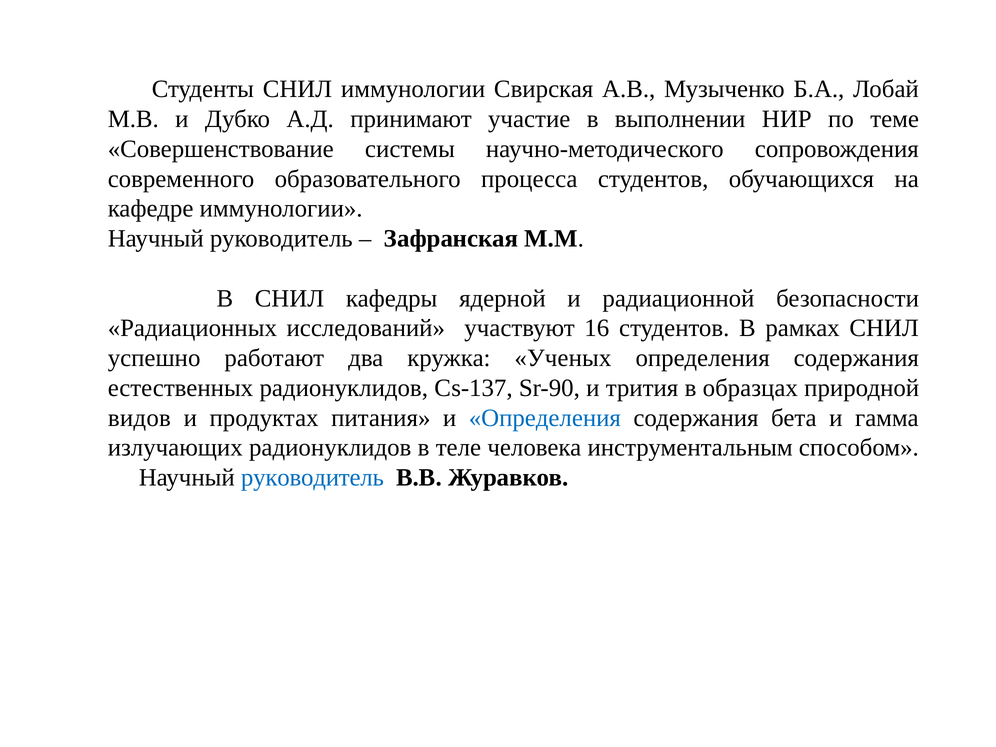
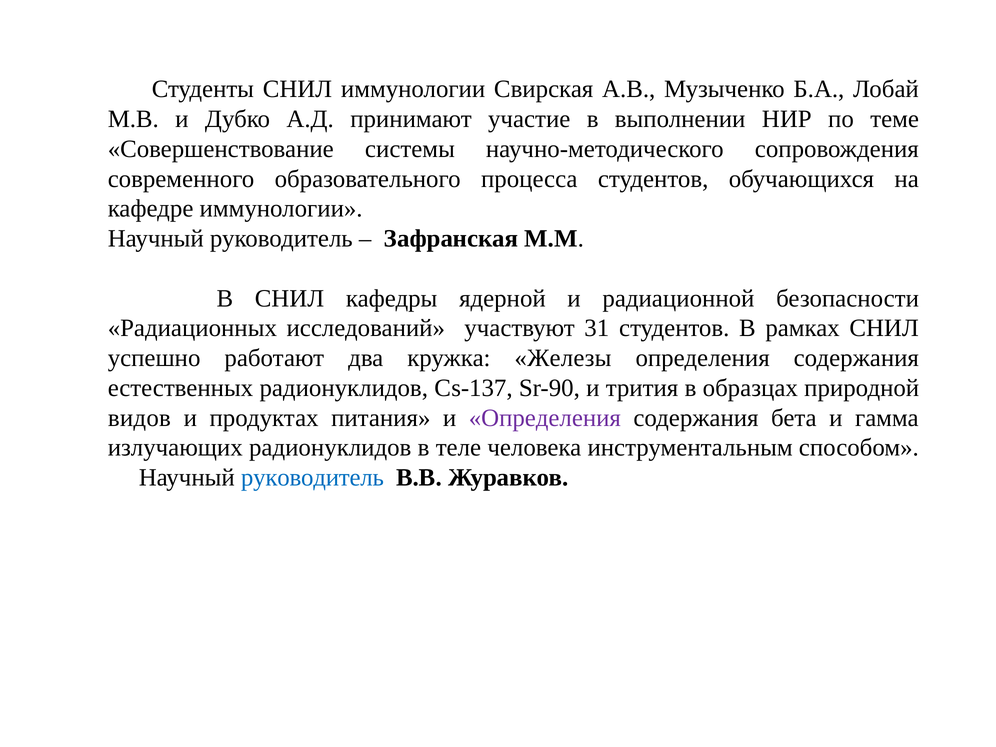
16: 16 -> 31 (597, 328)
Ученых: Ученых -> Железы (563, 358)
Определения colour: blue -> purple (545, 418)
